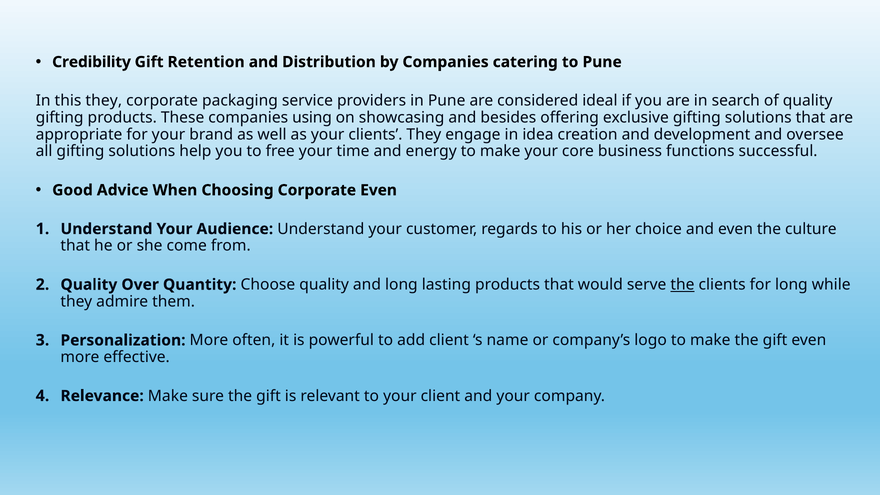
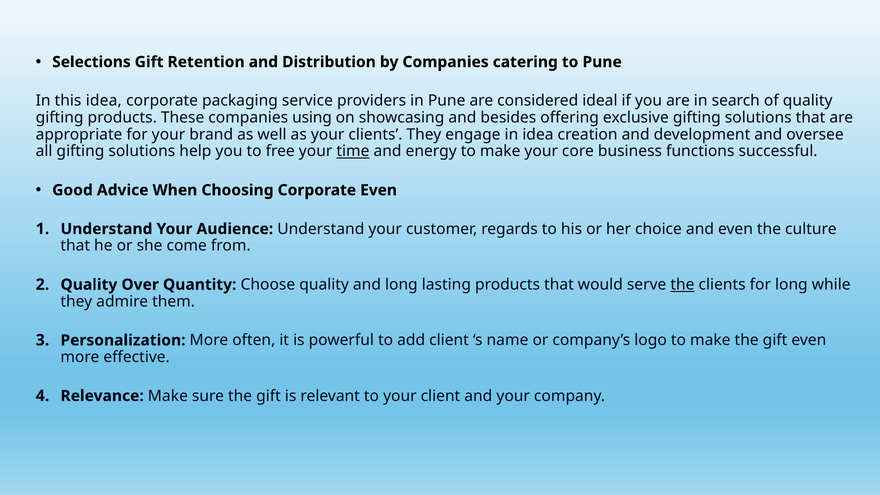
Credibility: Credibility -> Selections (91, 62)
this they: they -> idea (104, 101)
time underline: none -> present (353, 151)
